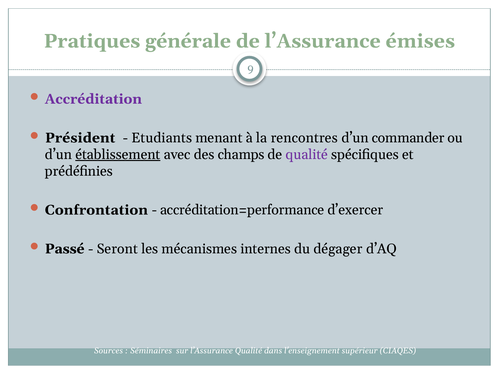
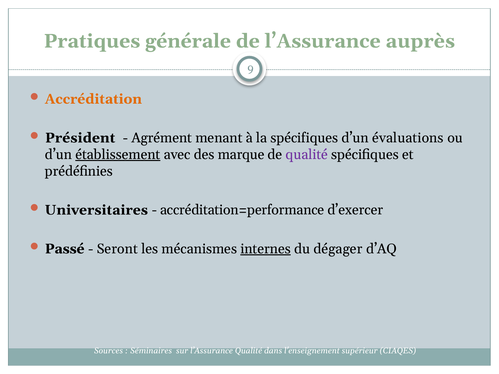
émises: émises -> auprès (420, 41)
Accréditation colour: purple -> orange (93, 99)
Etudiants: Etudiants -> Agrément (162, 138)
la rencontres: rencontres -> spécifiques (304, 138)
commander: commander -> évaluations (408, 138)
champs: champs -> marque (241, 155)
Confrontation: Confrontation -> Universitaires (96, 210)
internes underline: none -> present (266, 249)
